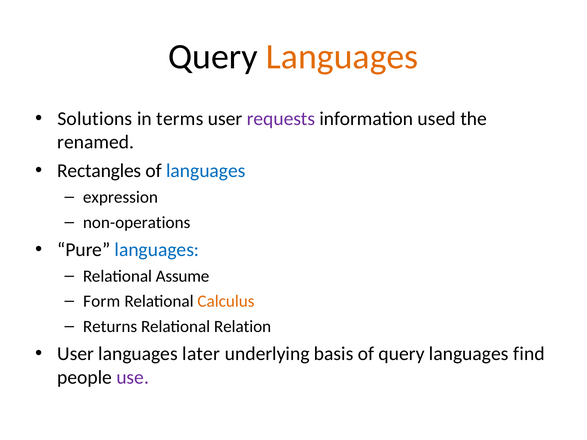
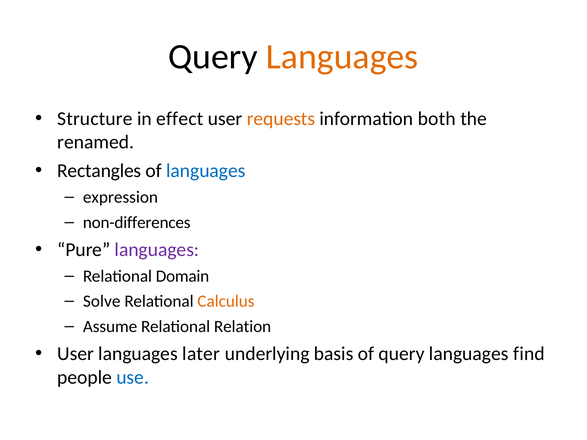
Solutions: Solutions -> Structure (95, 119)
terms: terms -> effect (180, 119)
requests colour: purple -> orange (281, 119)
used: used -> both (437, 119)
non-operations: non-operations -> non-differences (137, 222)
languages colour: blue -> purple (157, 250)
Assume: Assume -> Domain (182, 276)
Form: Form -> Solve (102, 301)
Returns: Returns -> Assume (110, 327)
use colour: purple -> blue (133, 377)
